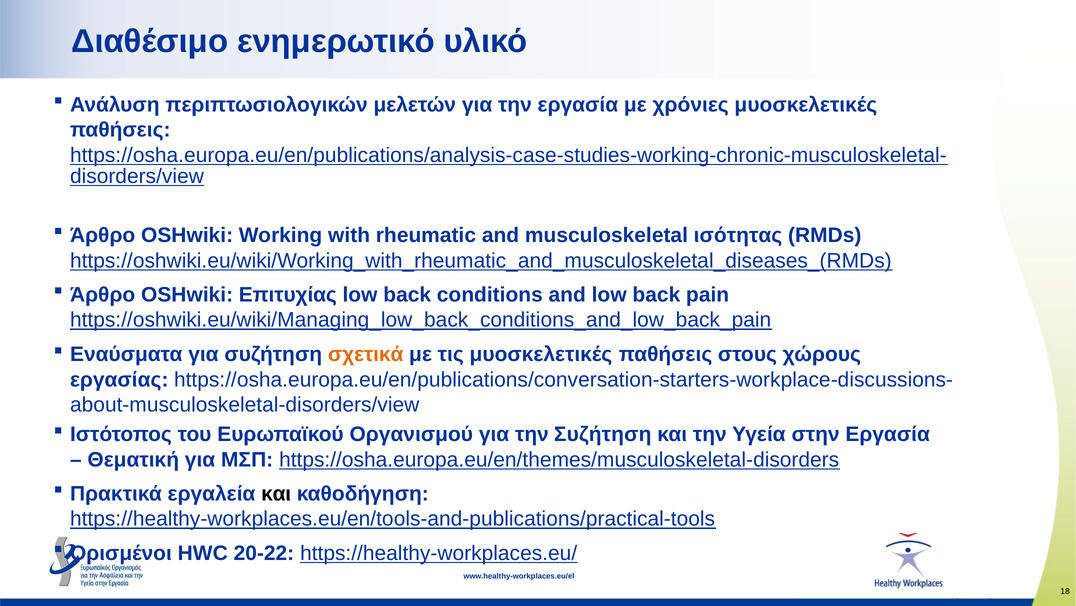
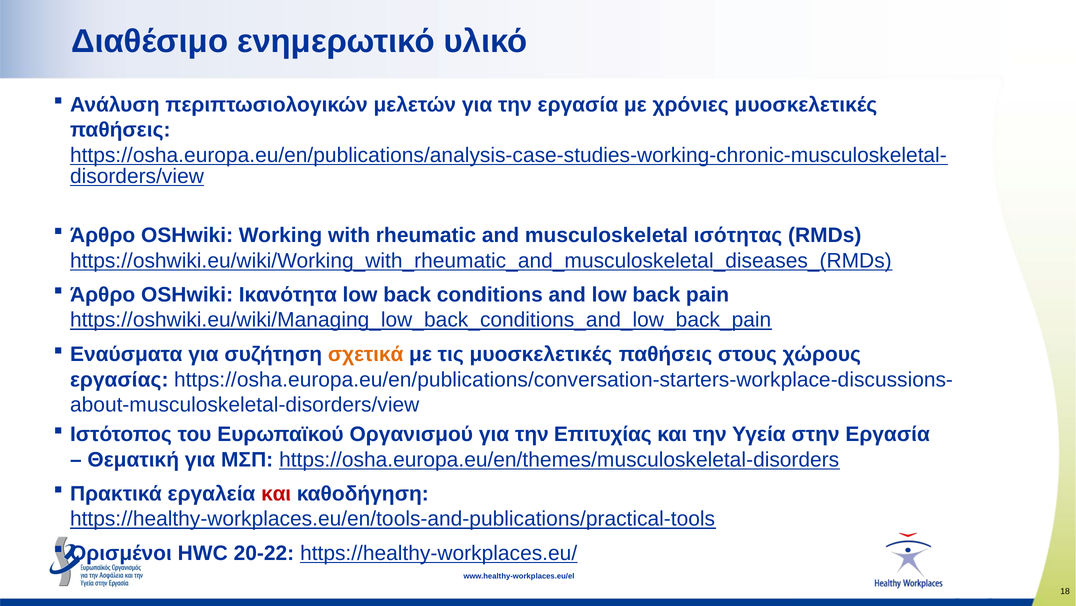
Επιτυχίας: Επιτυχίας -> Ικανότητα (288, 294)
την Συζήτηση: Συζήτηση -> Επιτυχίας (603, 434)
και colour: black -> red (276, 493)
